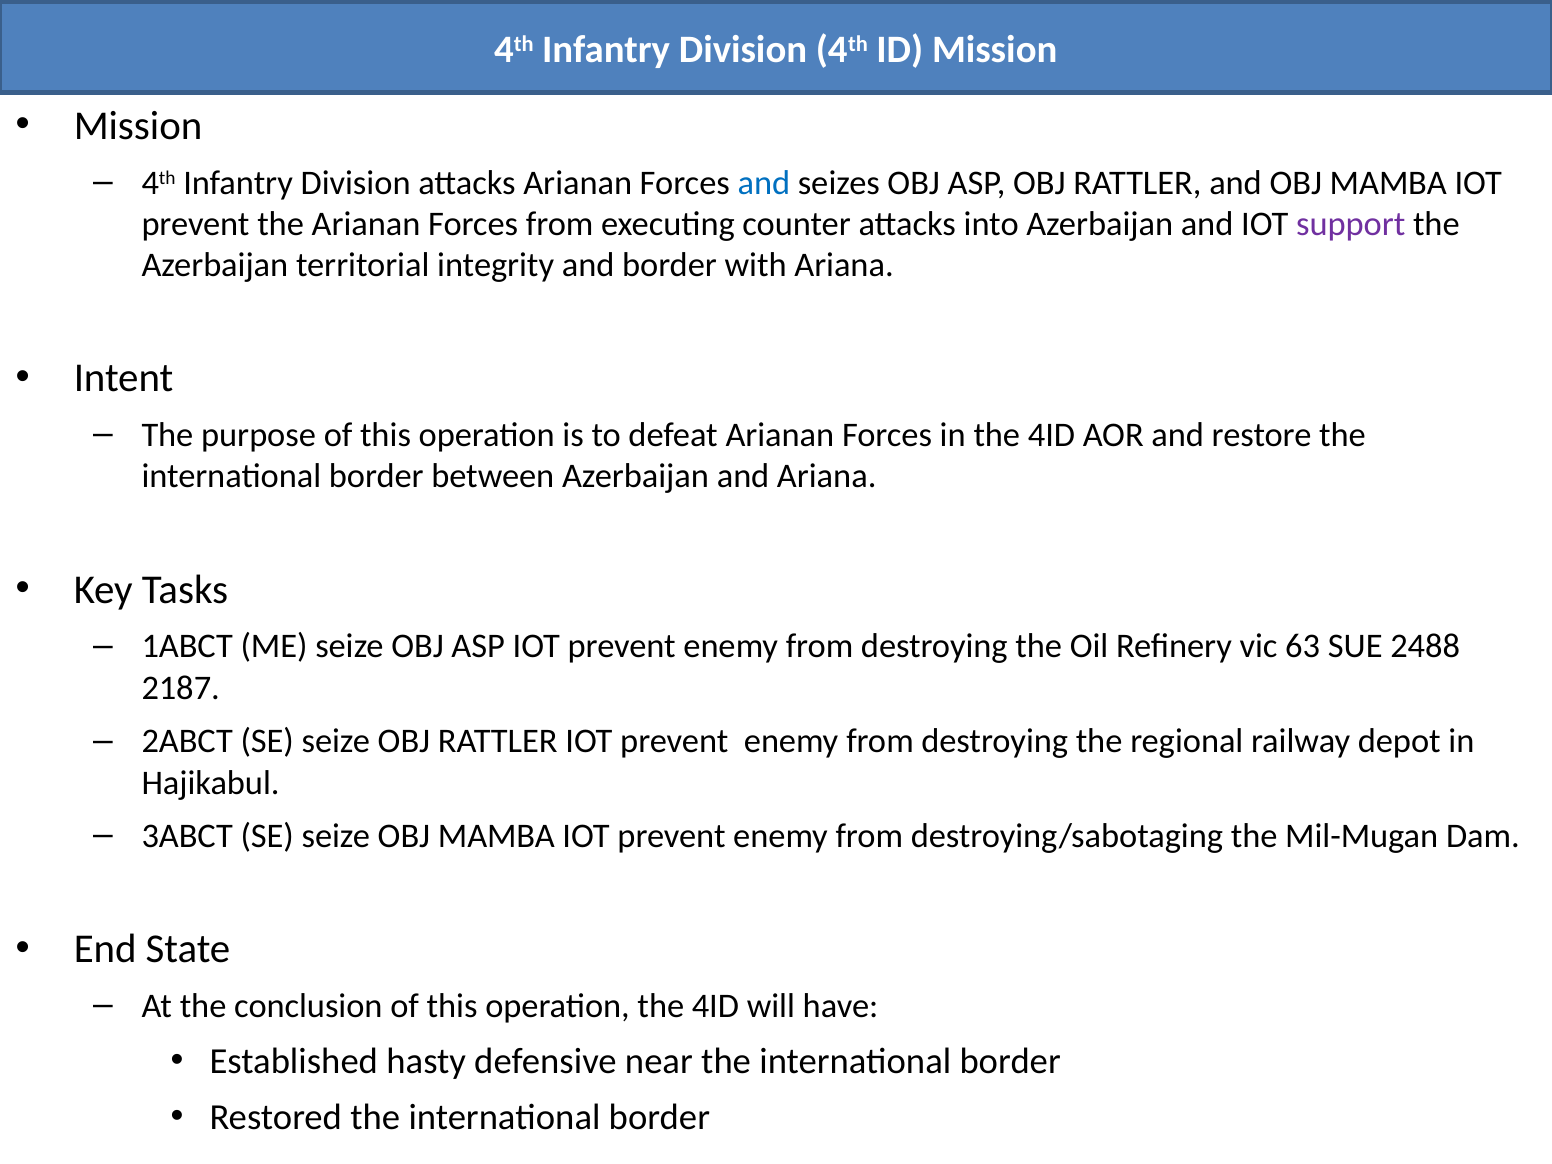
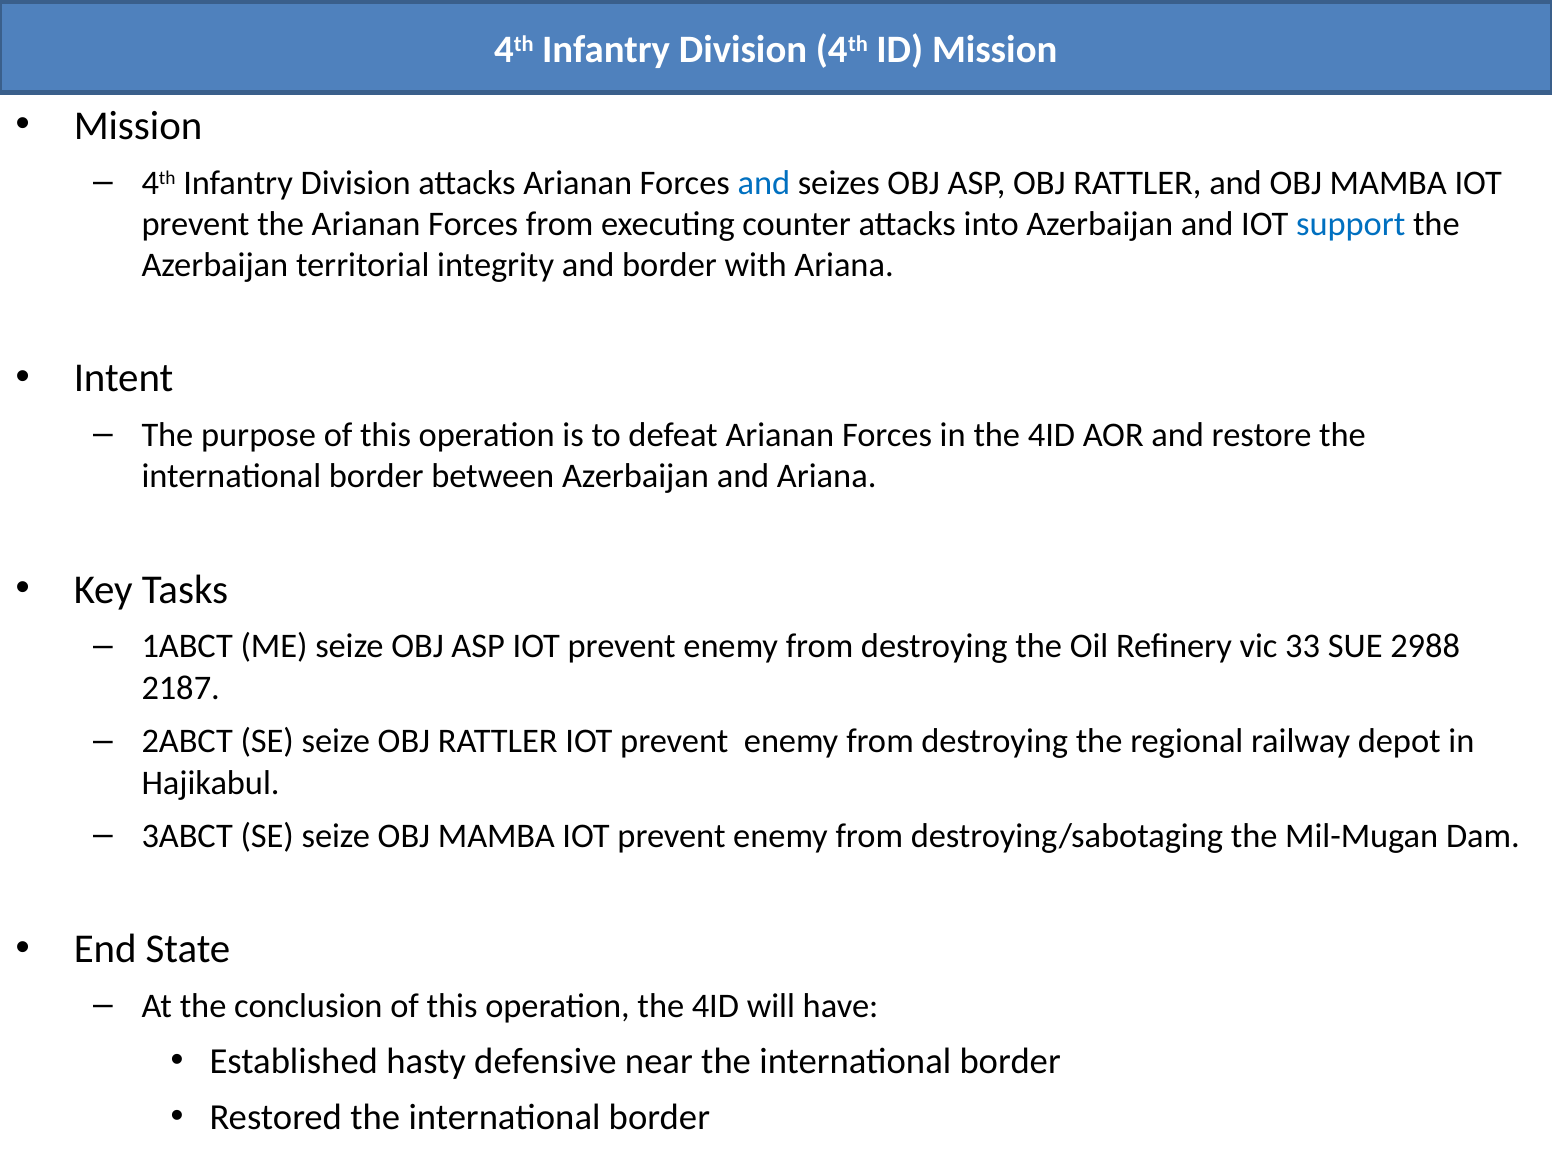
support colour: purple -> blue (1351, 224)
63: 63 -> 33 (1303, 646)
2488: 2488 -> 2988 (1425, 646)
